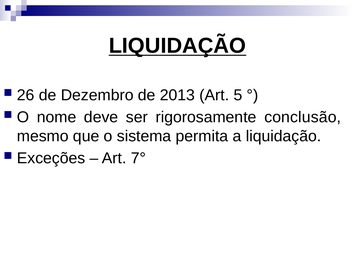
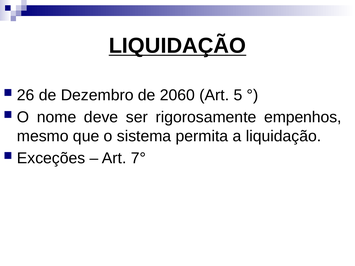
2013: 2013 -> 2060 (177, 95)
conclusão: conclusão -> empenhos (303, 117)
